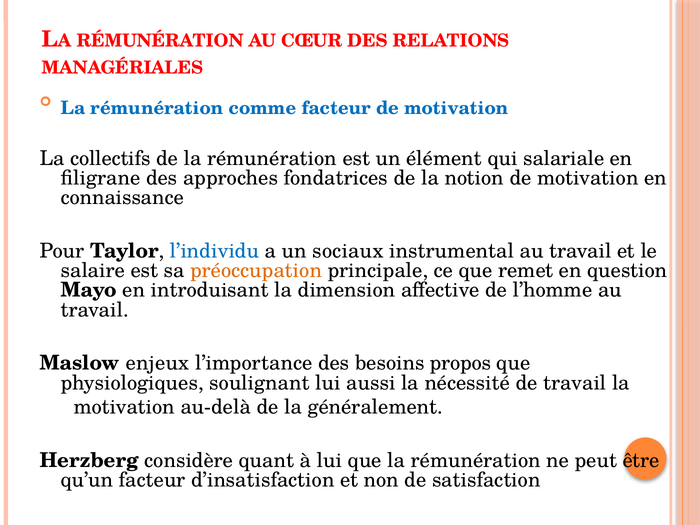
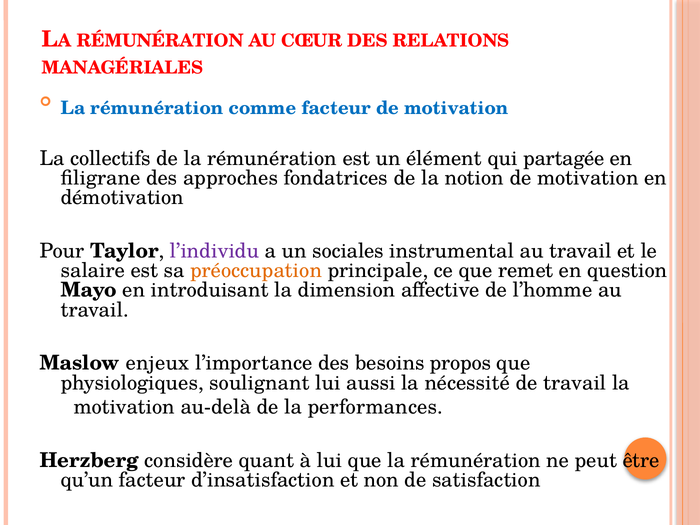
salariale: salariale -> partagée (564, 158)
connaissance: connaissance -> démotivation (122, 198)
l’individu colour: blue -> purple (215, 251)
sociaux: sociaux -> sociales (348, 251)
généralement: généralement -> performances (375, 407)
